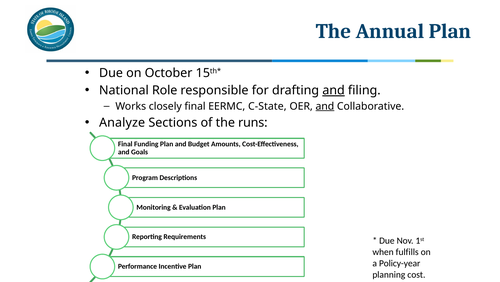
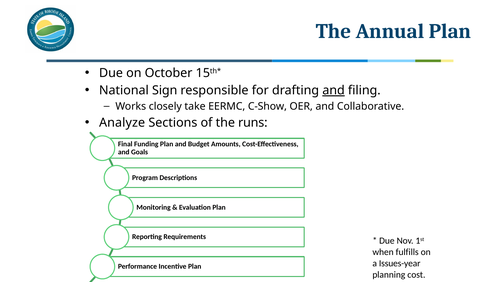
Role: Role -> Sign (165, 90)
closely final: final -> take (195, 106)
C-State: C-State -> C-Show (267, 106)
and underline: present -> none (325, 106)
Policy-year: Policy-year -> Issues-year (400, 263)
